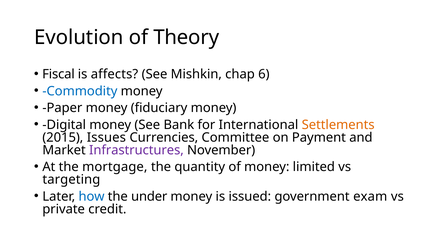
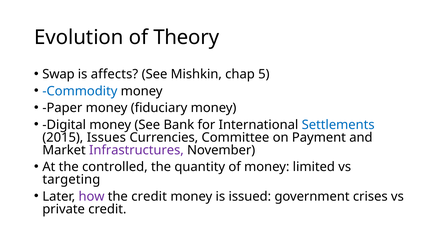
Fiscal: Fiscal -> Swap (58, 74)
6: 6 -> 5 (264, 74)
Settlements colour: orange -> blue (338, 125)
mortgage: mortgage -> controlled (115, 167)
how colour: blue -> purple (92, 196)
the under: under -> credit (149, 196)
exam: exam -> crises (370, 196)
